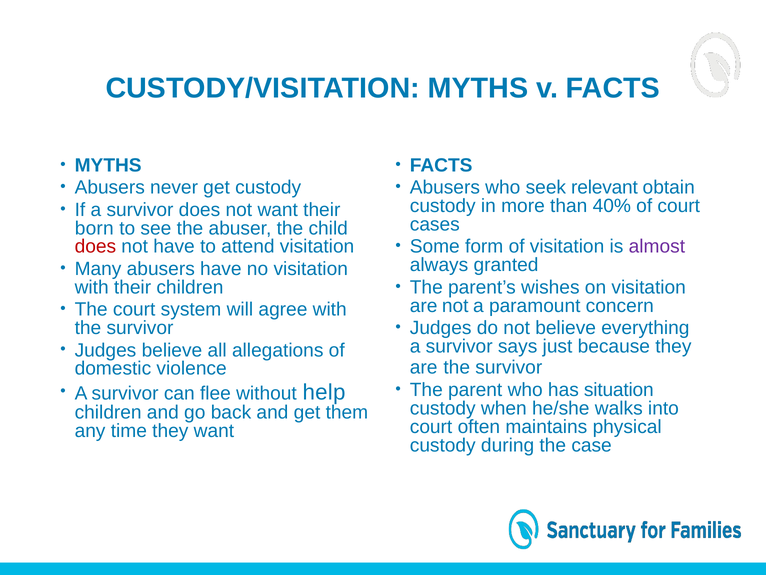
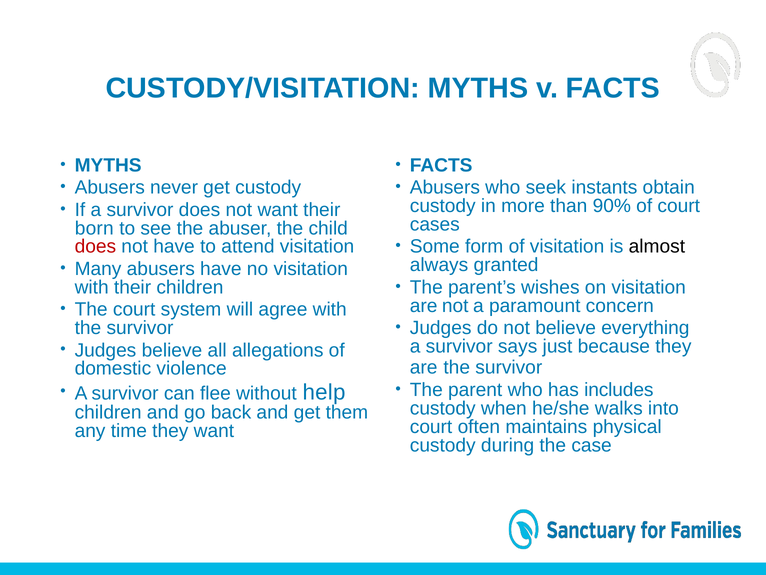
relevant: relevant -> instants (604, 187)
40%: 40% -> 90% (612, 206)
almost colour: purple -> black (657, 246)
situation: situation -> includes (619, 390)
